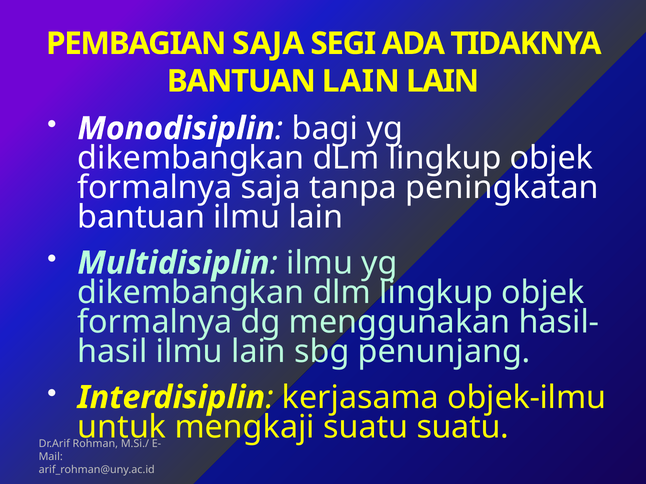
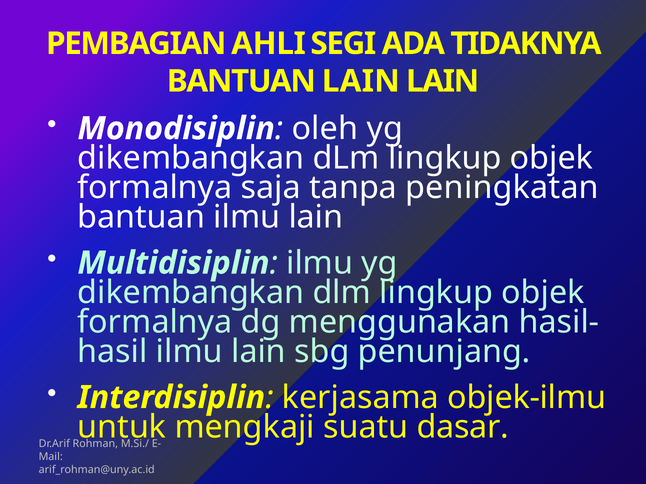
PEMBAGIAN SAJA: SAJA -> AHLI (269, 44)
bagi: bagi -> oleh (325, 129)
suatu suatu: suatu -> dasar (463, 427)
